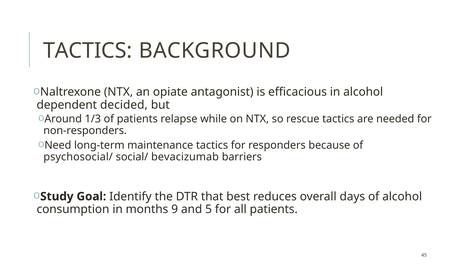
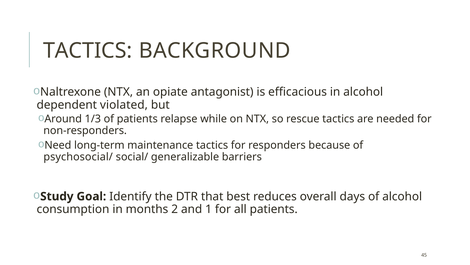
decided: decided -> violated (124, 105)
bevacizumab: bevacizumab -> generalizable (185, 156)
9: 9 -> 2 (175, 209)
5: 5 -> 1 (209, 209)
